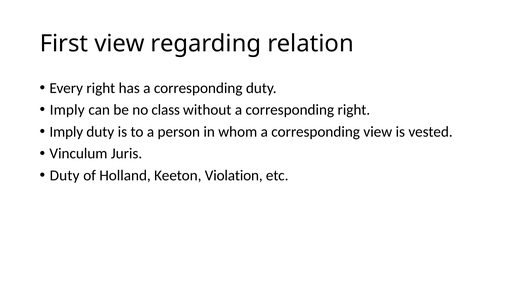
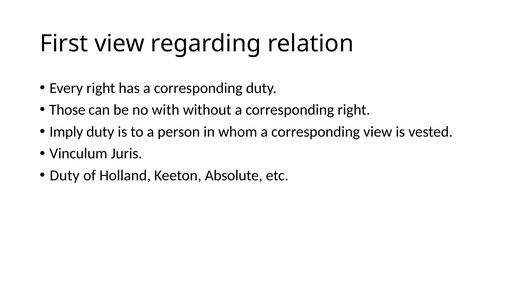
Imply: Imply -> Those (67, 110)
class: class -> with (166, 110)
Violation: Violation -> Absolute (234, 175)
